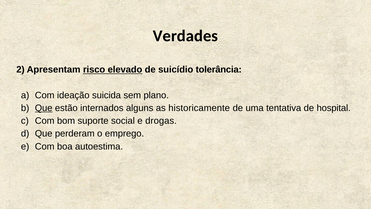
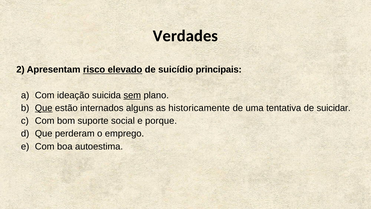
tolerância: tolerância -> principais (219, 69)
sem underline: none -> present (132, 95)
hospital: hospital -> suicidar (334, 108)
drogas: drogas -> porque (161, 121)
